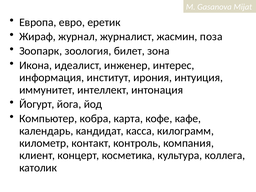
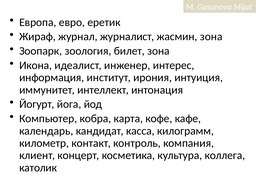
жасмин поза: поза -> зона (211, 37)
